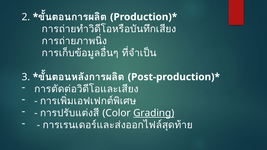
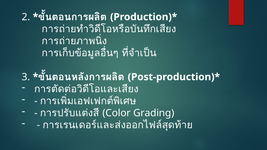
Grading underline: present -> none (154, 113)
